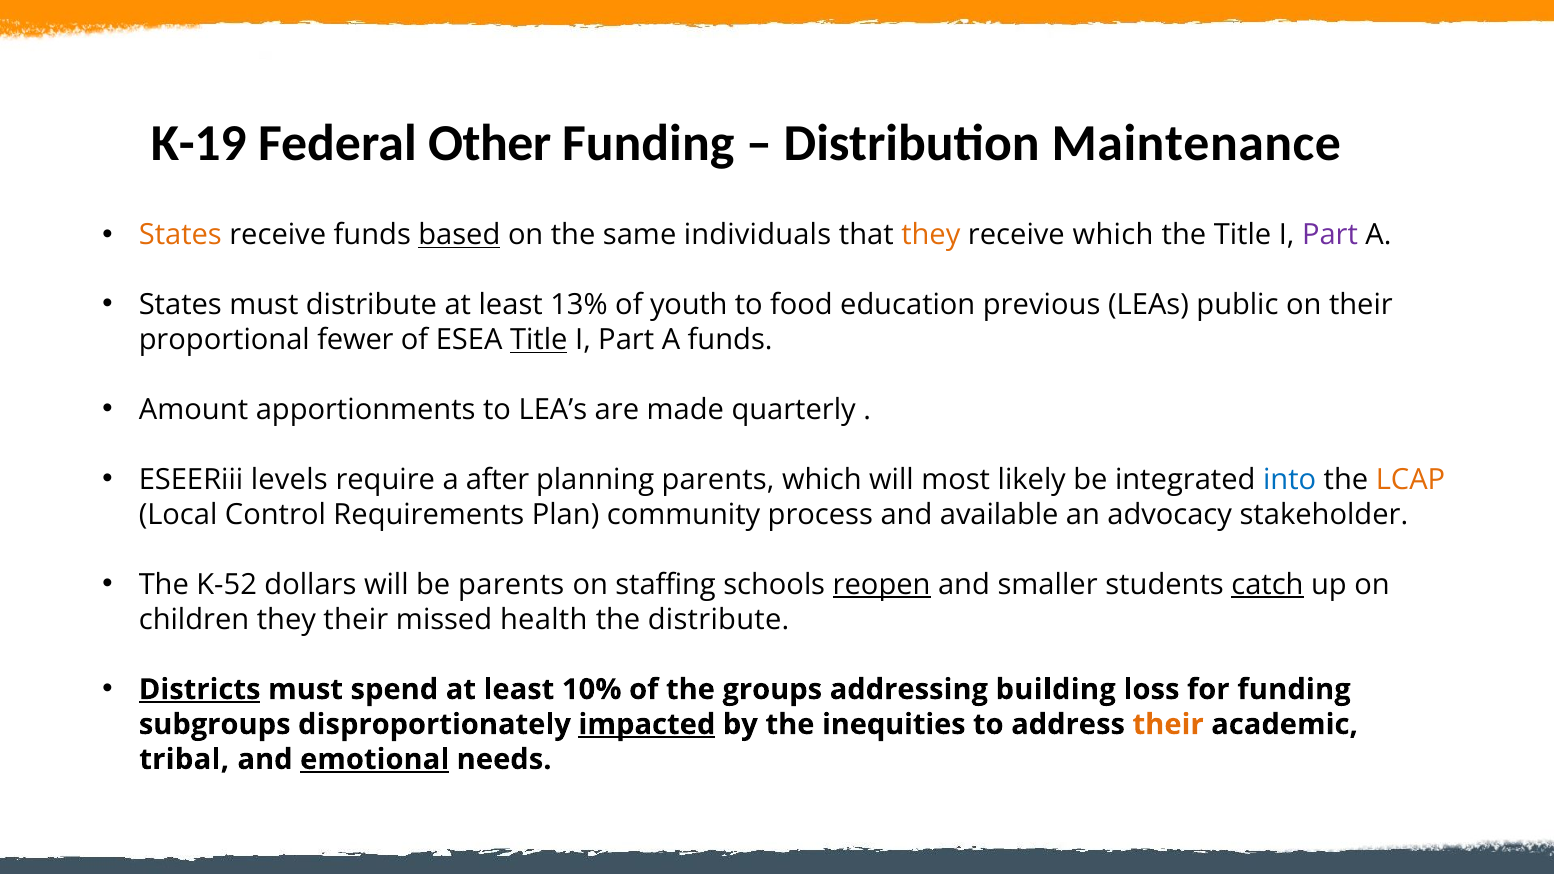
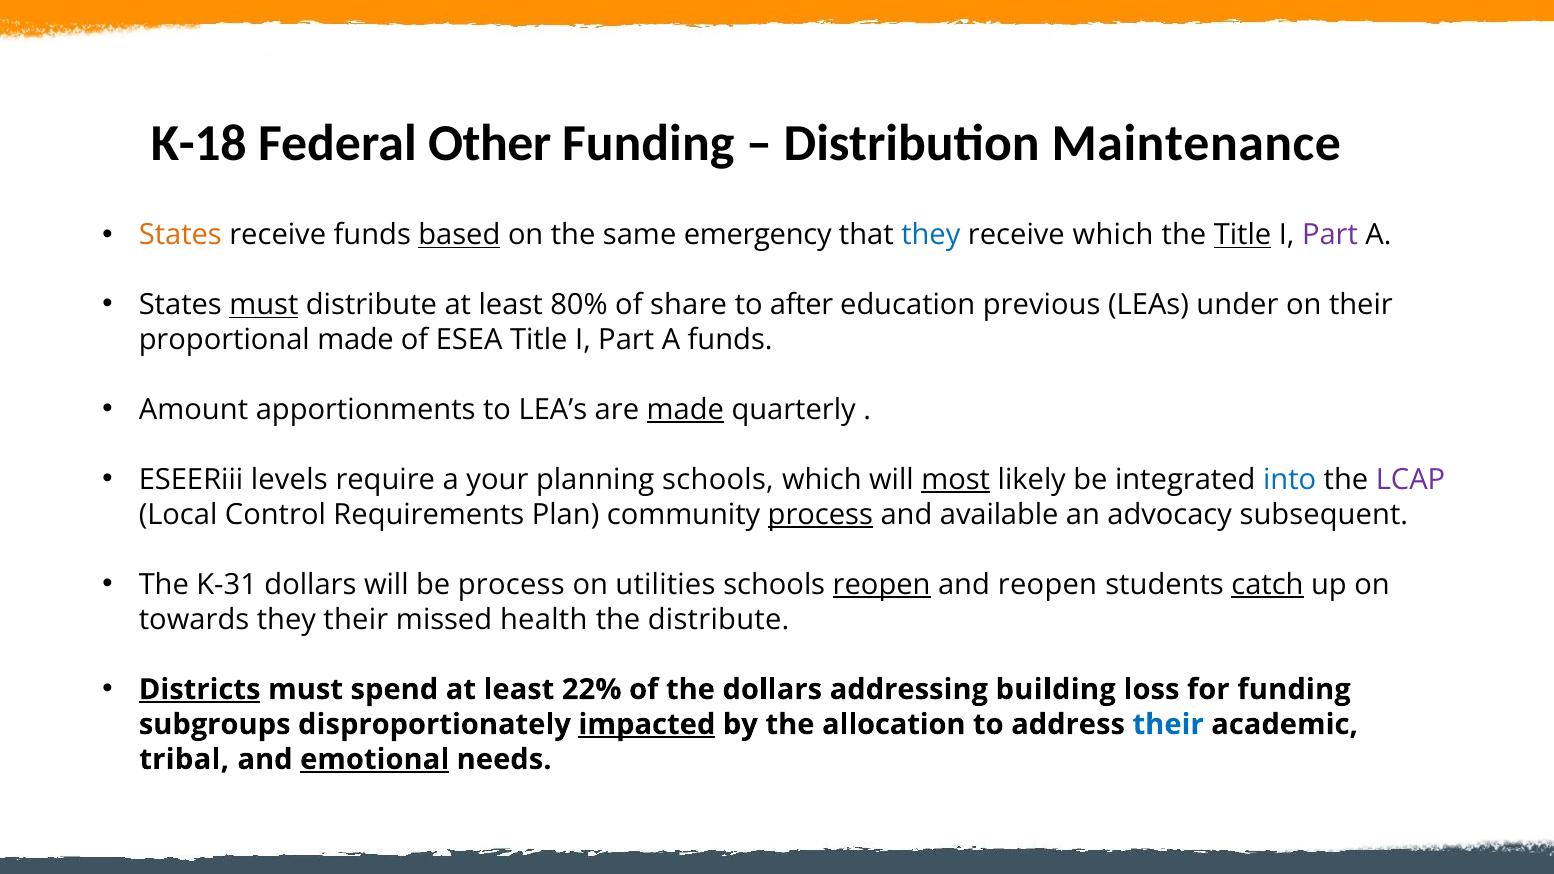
K-19: K-19 -> K-18 (199, 143)
individuals: individuals -> emergency (758, 235)
they colour: orange -> blue (931, 235)
Title underline: none -> present (1243, 235)
must underline: none -> present (264, 305)
13%: 13% -> 80% (579, 305)
youth: youth -> share (689, 305)
food: food -> after (802, 305)
public: public -> under (1237, 305)
proportional fewer: fewer -> made (356, 340)
Title underline: present -> none (539, 340)
made underline: none -> present (685, 410)
after: after -> your (497, 480)
planning parents: parents -> schools (718, 480)
most underline: none -> present (956, 480)
LCAP colour: orange -> purple (1411, 480)
process underline: none -> present (820, 515)
stakeholder: stakeholder -> subsequent (1324, 515)
K-52: K-52 -> K-31 (227, 585)
be parents: parents -> process (511, 585)
staffing: staffing -> utilities (665, 585)
and smaller: smaller -> reopen (1047, 585)
children: children -> towards (194, 620)
10%: 10% -> 22% (592, 690)
the groups: groups -> dollars (772, 690)
inequities: inequities -> allocation (894, 725)
their colour: orange -> blue (1168, 725)
